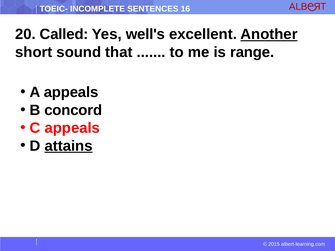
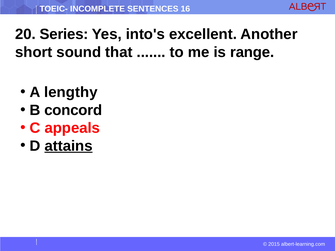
Called: Called -> Series (64, 34)
well's: well's -> into's (145, 34)
Another underline: present -> none (269, 34)
A appeals: appeals -> lengthy (71, 92)
